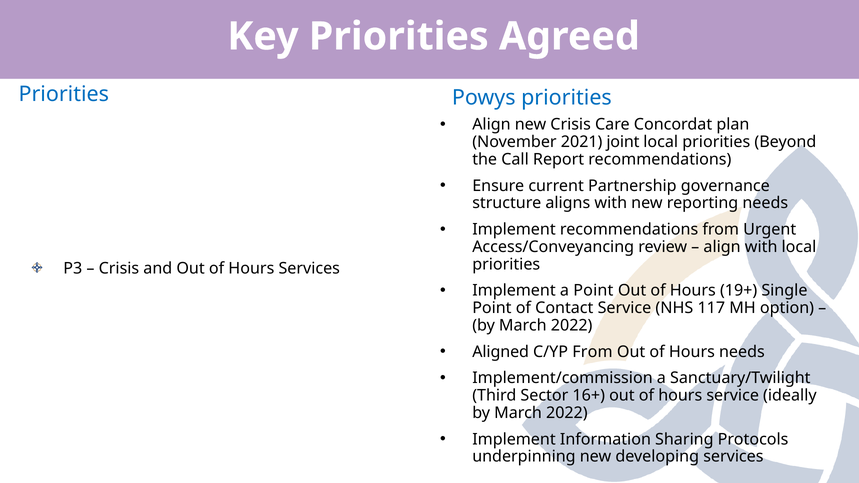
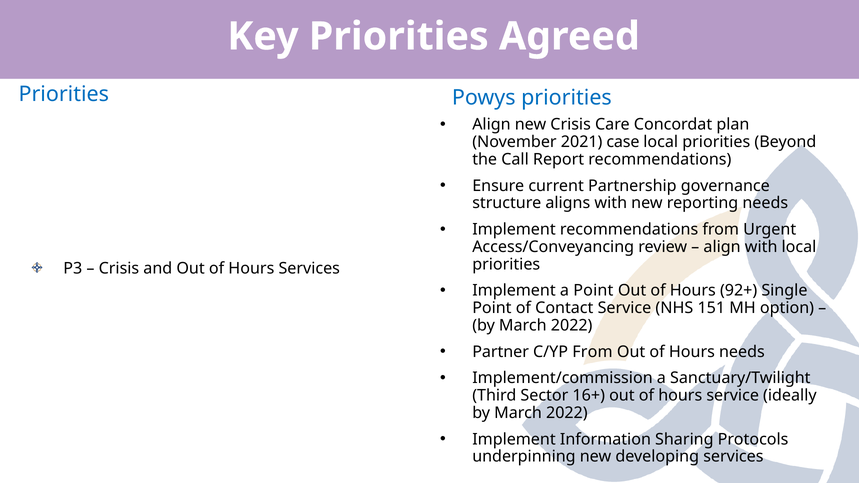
joint: joint -> case (623, 142)
19+: 19+ -> 92+ (739, 291)
117: 117 -> 151 (711, 308)
Aligned: Aligned -> Partner (501, 352)
